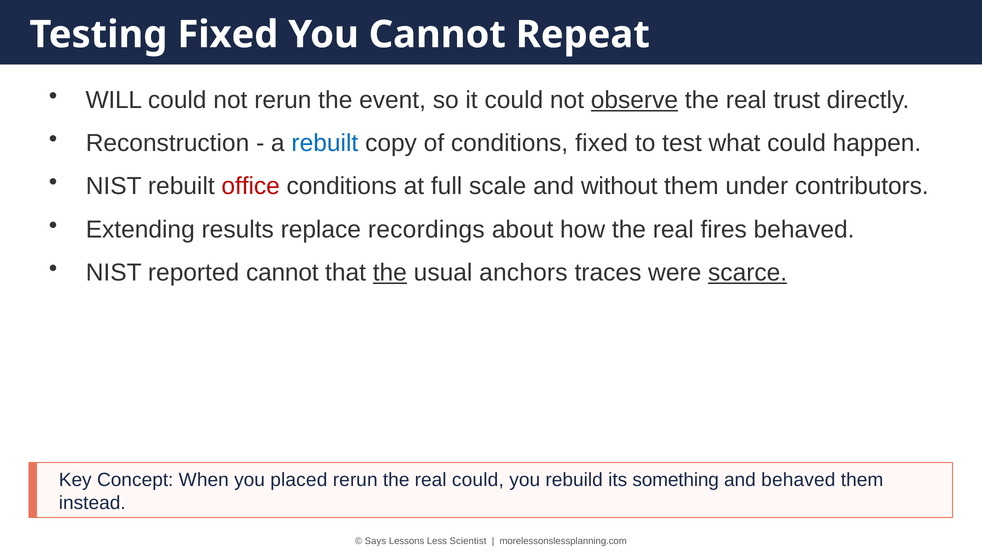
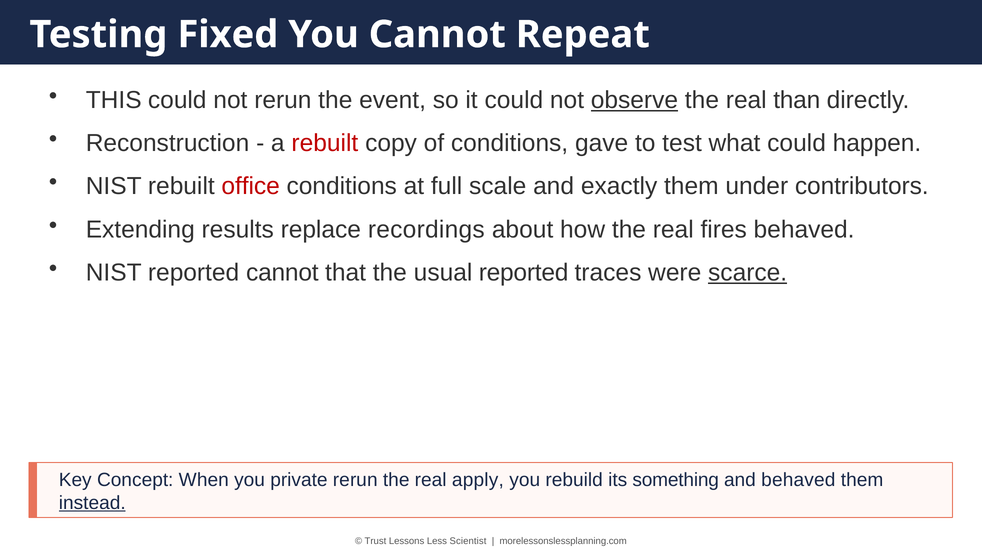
WILL: WILL -> THIS (114, 100)
trust: trust -> than (797, 100)
rebuilt colour: blue -> red (325, 143)
conditions fixed: fixed -> gave (602, 143)
without: without -> exactly (619, 186)
the underline: present -> none (390, 272)
usual anchors: anchors -> reported (524, 272)
placed: placed -> private (299, 479)
real could: could -> apply (478, 479)
instead underline: none -> present (92, 502)
Says: Says -> Trust (375, 540)
